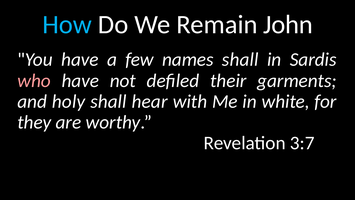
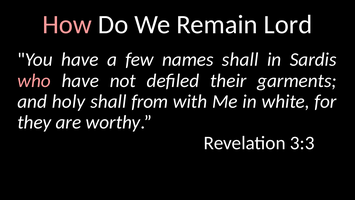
How colour: light blue -> pink (67, 24)
John: John -> Lord (288, 24)
hear: hear -> from (150, 101)
3:7: 3:7 -> 3:3 (302, 143)
